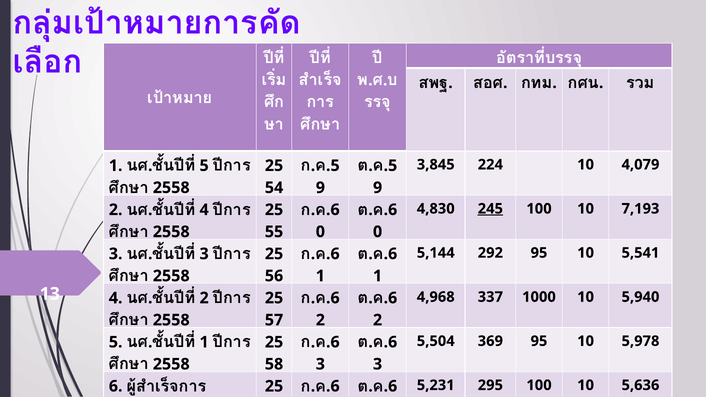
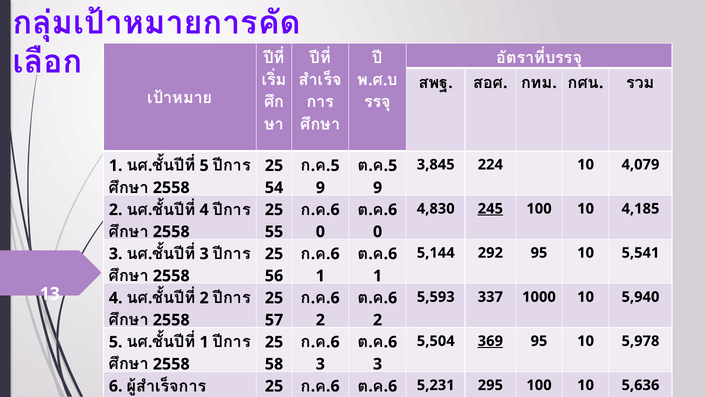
7,193: 7,193 -> 4,185 (640, 209)
4,968: 4,968 -> 5,593 (436, 297)
369 underline: none -> present (490, 341)
